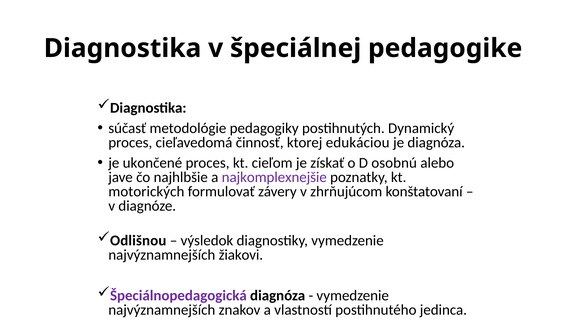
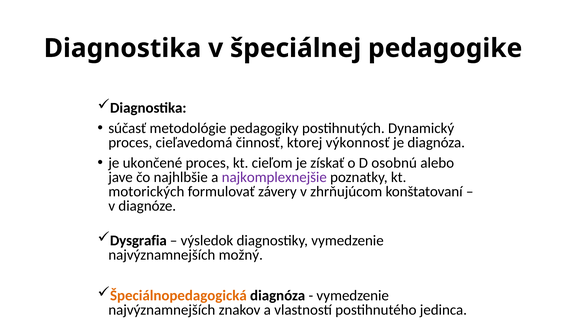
edukáciou: edukáciou -> výkonnosť (358, 143)
Odlišnou: Odlišnou -> Dysgrafia (138, 241)
žiakovi: žiakovi -> možný (241, 255)
Špeciálnopedagogická colour: purple -> orange (178, 296)
